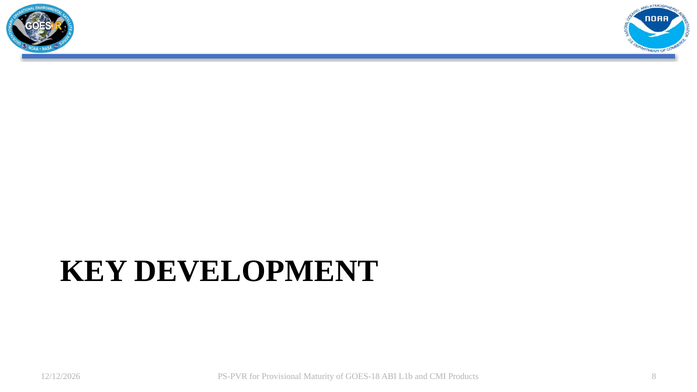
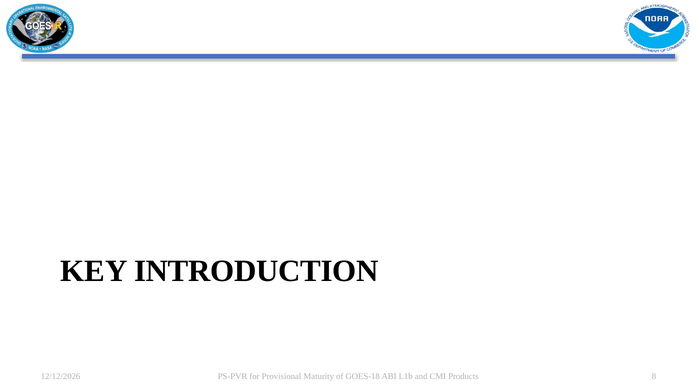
DEVELOPMENT: DEVELOPMENT -> INTRODUCTION (256, 271)
